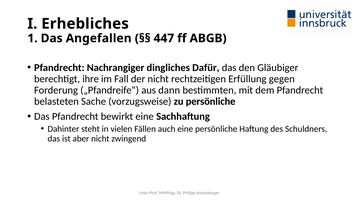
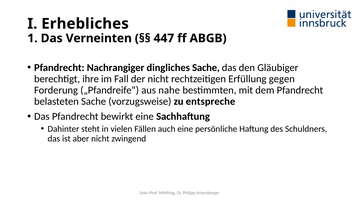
Angefallen: Angefallen -> Verneinten (99, 38)
dingliches Dafür: Dafür -> Sache (206, 68)
dann: dann -> nahe (169, 90)
zu persönliche: persönliche -> entspreche (211, 101)
